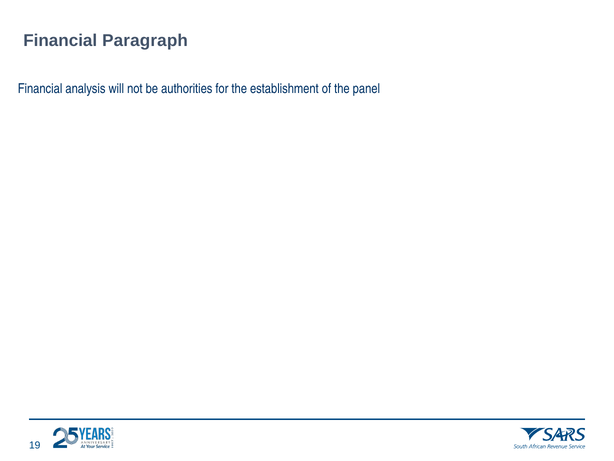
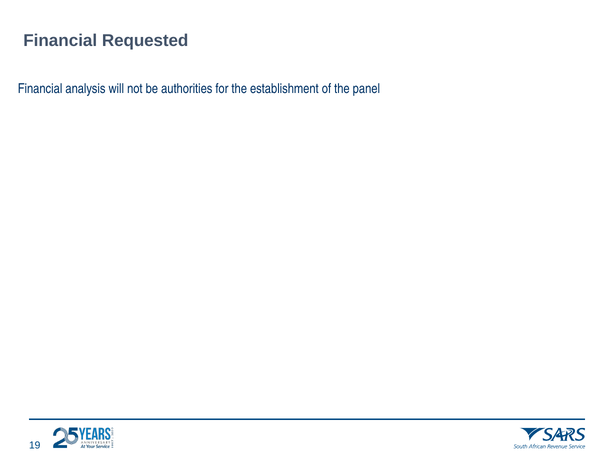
Paragraph: Paragraph -> Requested (145, 41)
